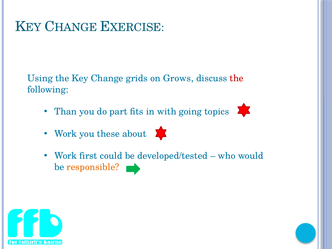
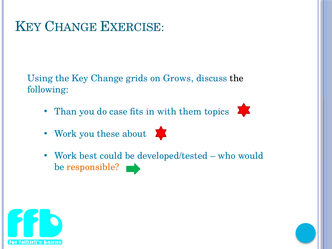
the colour: red -> black (237, 78)
part: part -> case (118, 112)
going: going -> them (190, 112)
first: first -> best (88, 156)
